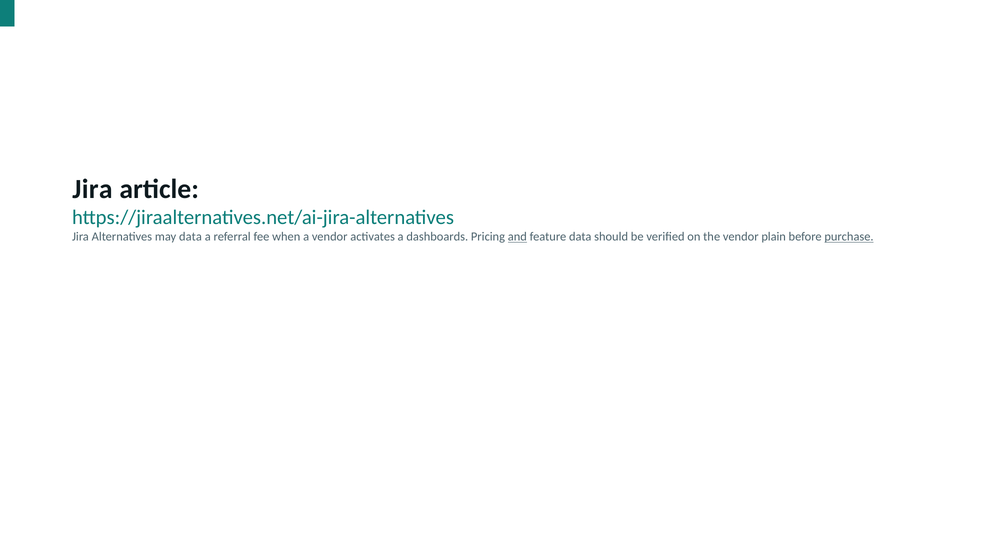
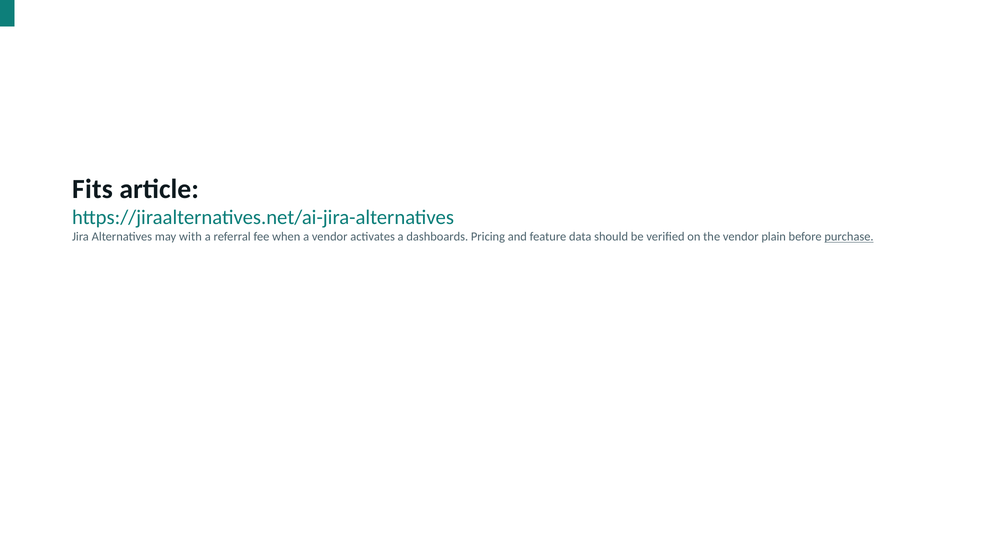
Jira: Jira -> Fits (92, 189)
may data: data -> with (190, 237)
and underline: present -> none (517, 237)
